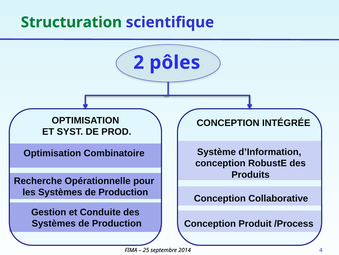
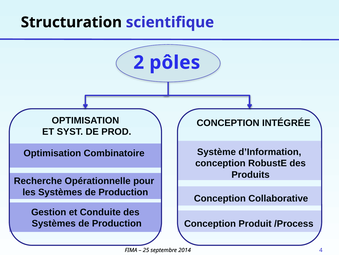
Structuration colour: green -> black (71, 22)
